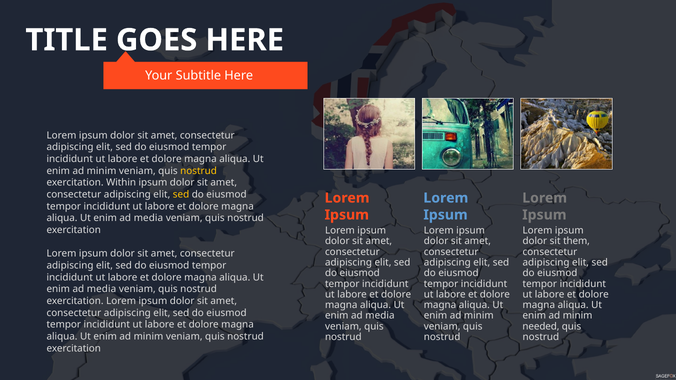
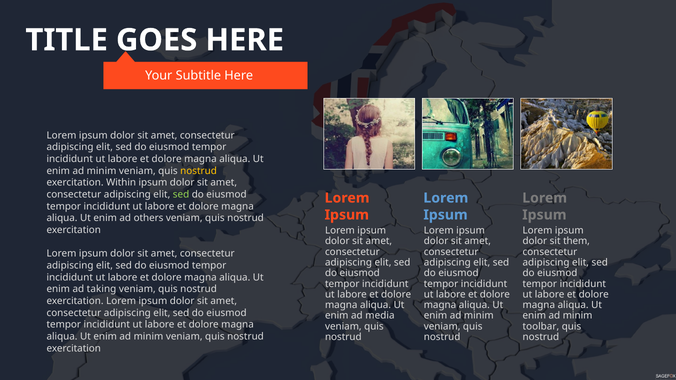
sed colour: yellow -> light green (181, 195)
media: media -> others (149, 218)
media: media -> taking (102, 289)
needed: needed -> toolbar (541, 327)
